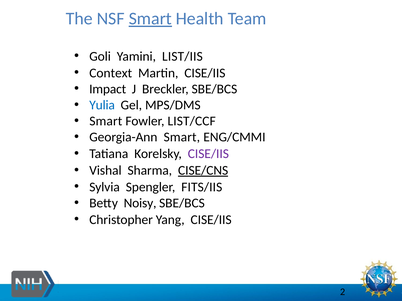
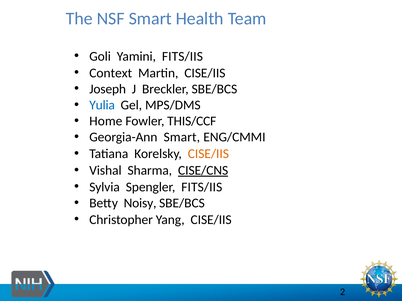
Smart underline: present -> none (150, 19)
Yamini LIST/IIS: LIST/IIS -> FITS/IIS (182, 56)
Impact: Impact -> Joseph (108, 89)
Smart: Smart -> Home (106, 121)
LIST/CCF: LIST/CCF -> THIS/CCF (192, 121)
CISE/IIS colour: purple -> orange (208, 154)
